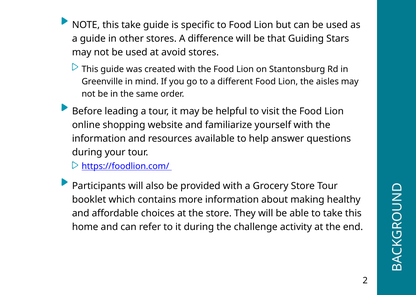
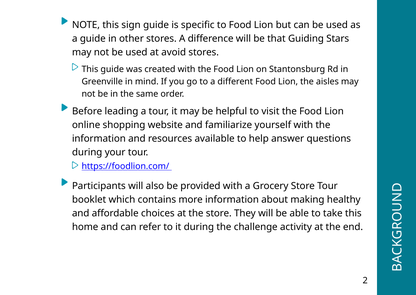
this take: take -> sign (131, 25)
